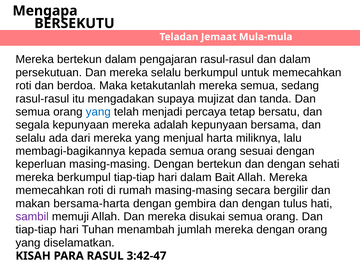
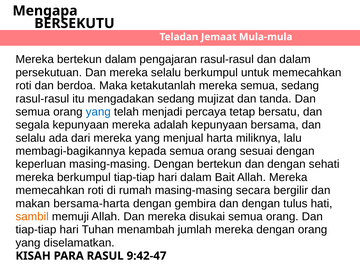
mengadakan supaya: supaya -> sedang (176, 99)
sambil colour: purple -> orange (32, 217)
3:42-47: 3:42-47 -> 9:42-47 (147, 256)
